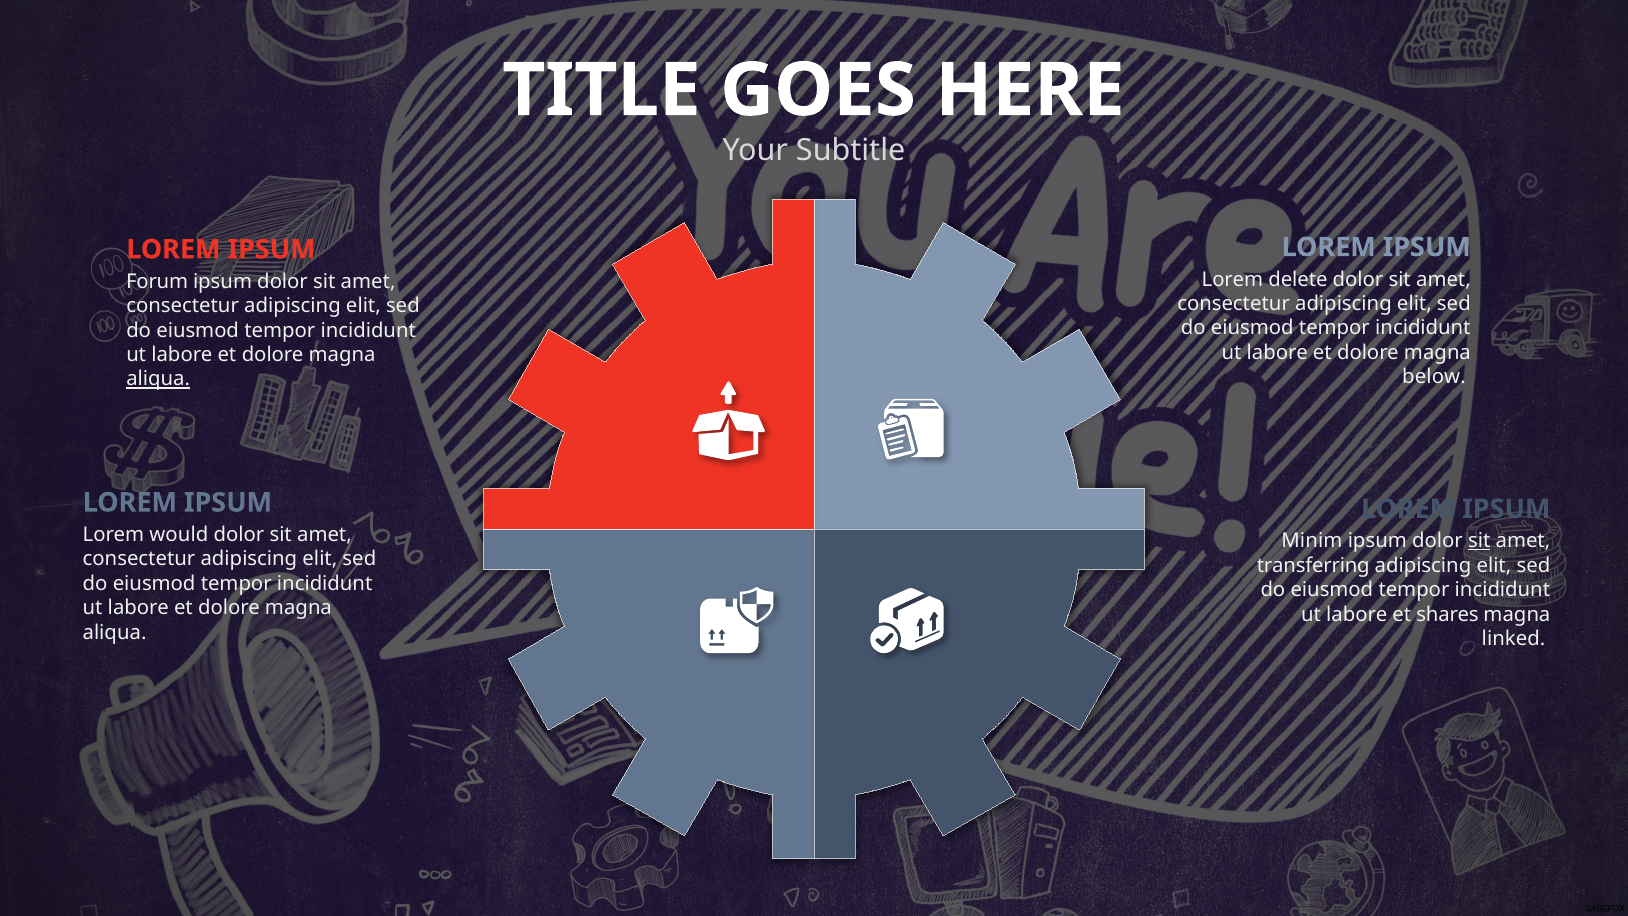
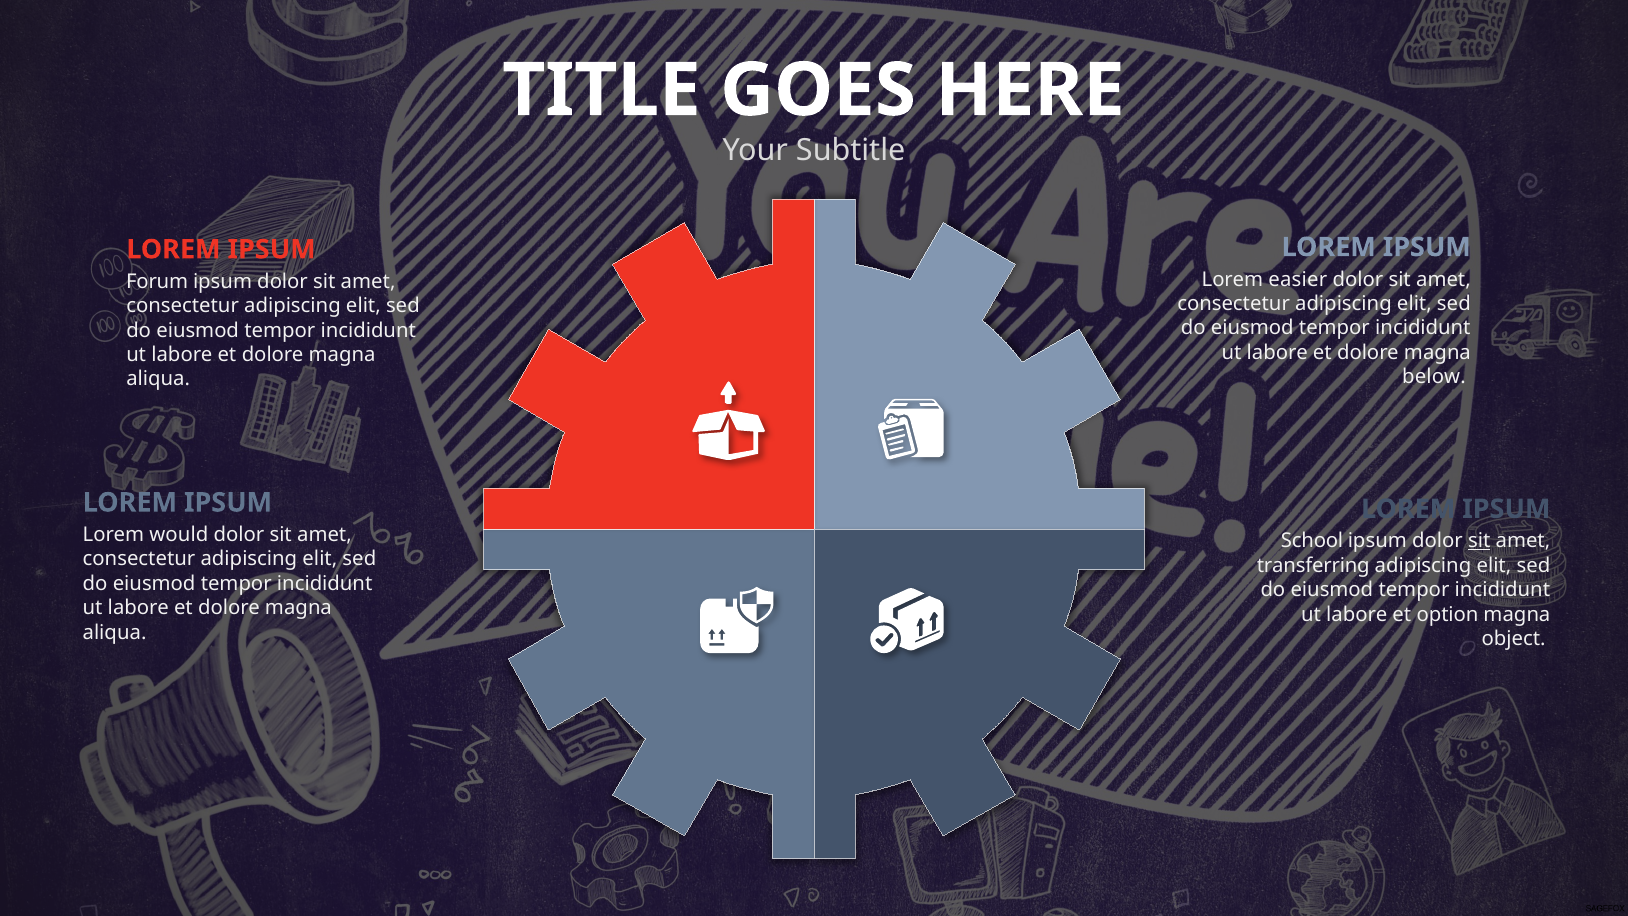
delete: delete -> easier (1298, 279)
aliqua underline: present -> none (158, 379)
Minim: Minim -> School (1312, 541)
shares: shares -> option (1448, 614)
linked: linked -> object (1514, 639)
